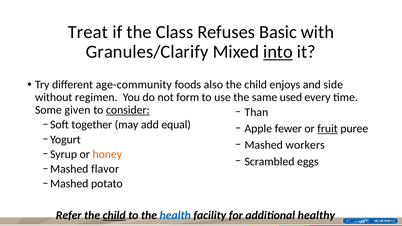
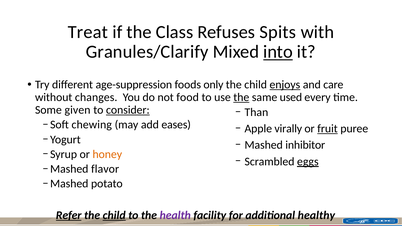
Basic: Basic -> Spits (278, 32)
age-community: age-community -> age-suppression (134, 85)
also: also -> only (213, 85)
enjoys underline: none -> present (285, 85)
side: side -> care (333, 85)
regimen: regimen -> changes (96, 97)
form: form -> food (188, 97)
the underline: none -> present (241, 97)
together: together -> chewing (92, 125)
equal: equal -> eases (176, 125)
fewer: fewer -> virally (288, 129)
workers: workers -> inhibitor (305, 145)
eggs underline: none -> present (308, 162)
Refer underline: none -> present (69, 215)
health colour: blue -> purple (175, 215)
